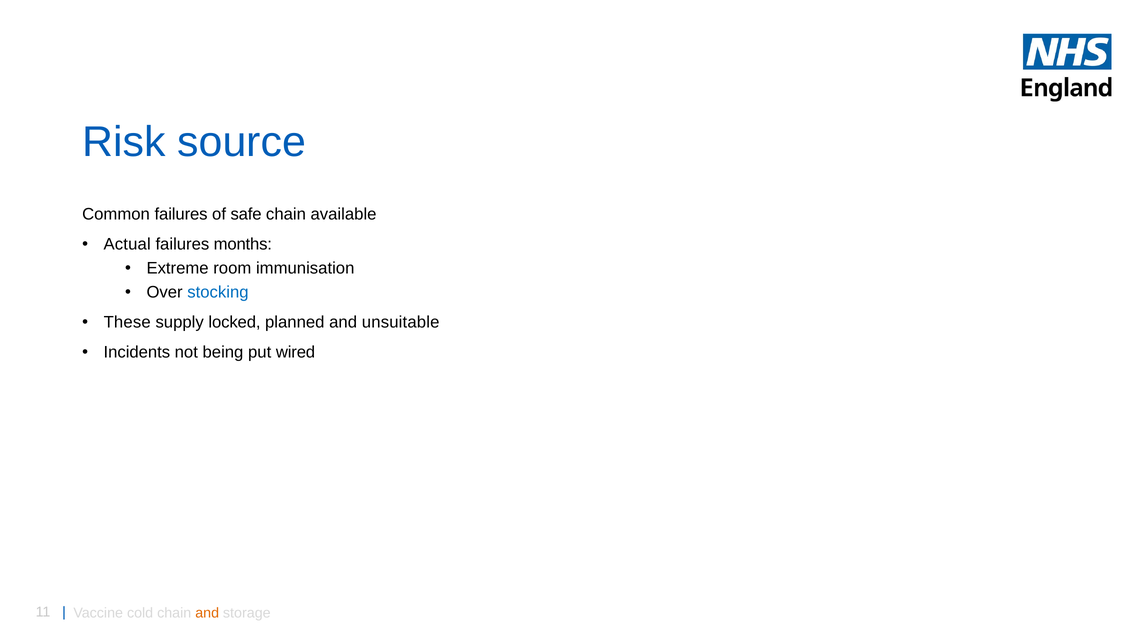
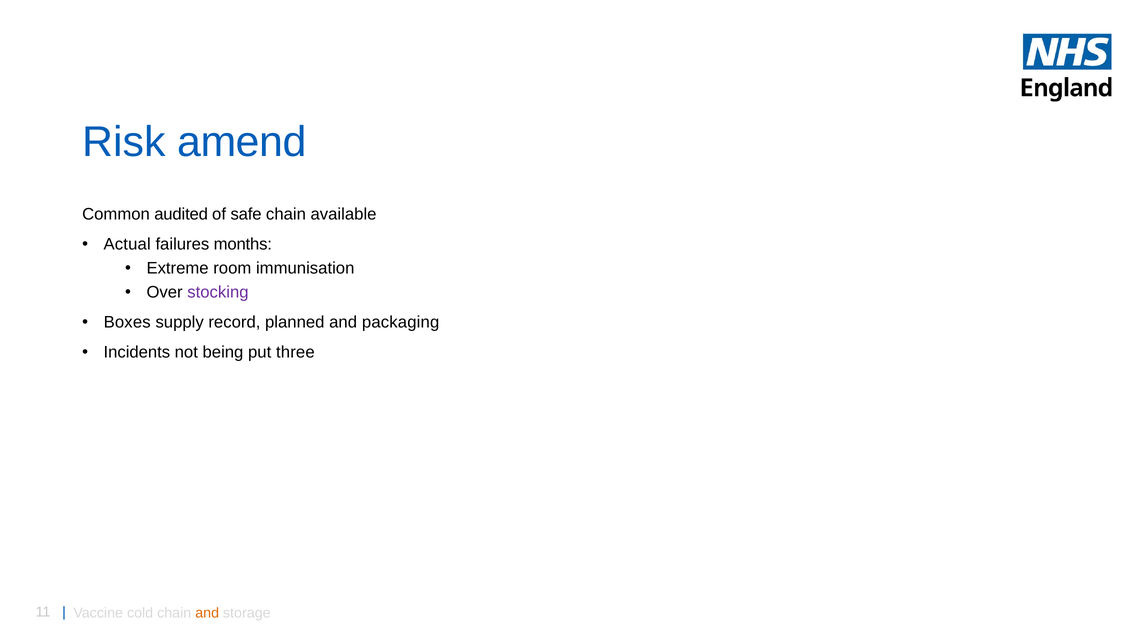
source: source -> amend (242, 142)
Common failures: failures -> audited (181, 214)
stocking colour: blue -> purple (218, 292)
These: These -> Boxes (127, 322)
locked: locked -> record (234, 322)
unsuitable: unsuitable -> packaging (401, 322)
wired: wired -> three (295, 352)
